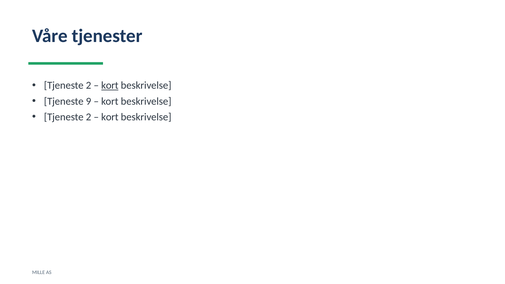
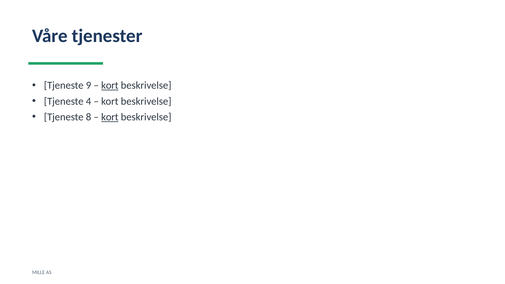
2: 2 -> 9 (89, 86)
9: 9 -> 4 (89, 101)
2: 2 -> 8 (89, 117)
kort underline: none -> present (110, 117)
